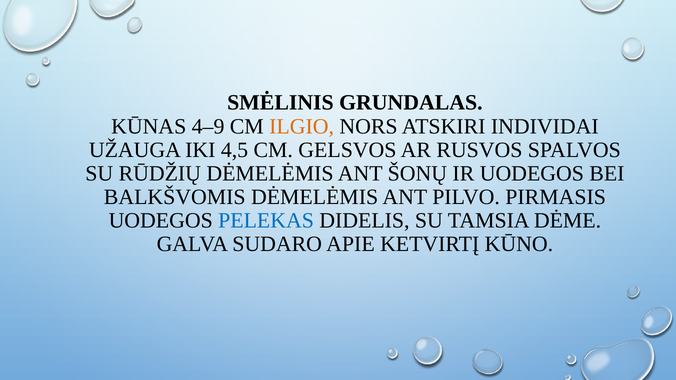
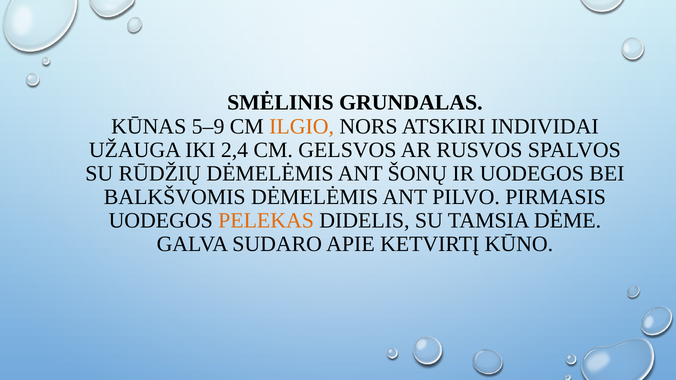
4–9: 4–9 -> 5–9 (208, 126)
4,5: 4,5 -> 2,4 (235, 150)
PELEKAS colour: blue -> orange (266, 221)
